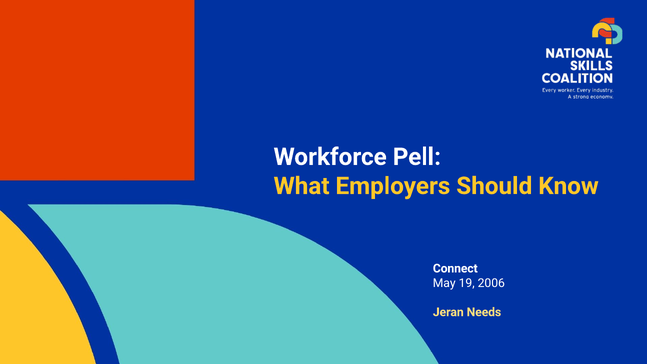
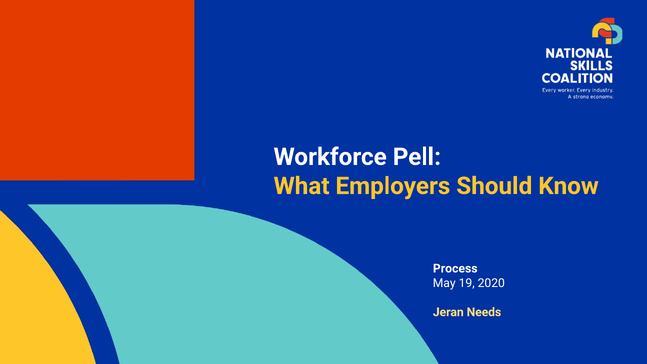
Connect: Connect -> Process (455, 268)
2006: 2006 -> 2020 (491, 283)
